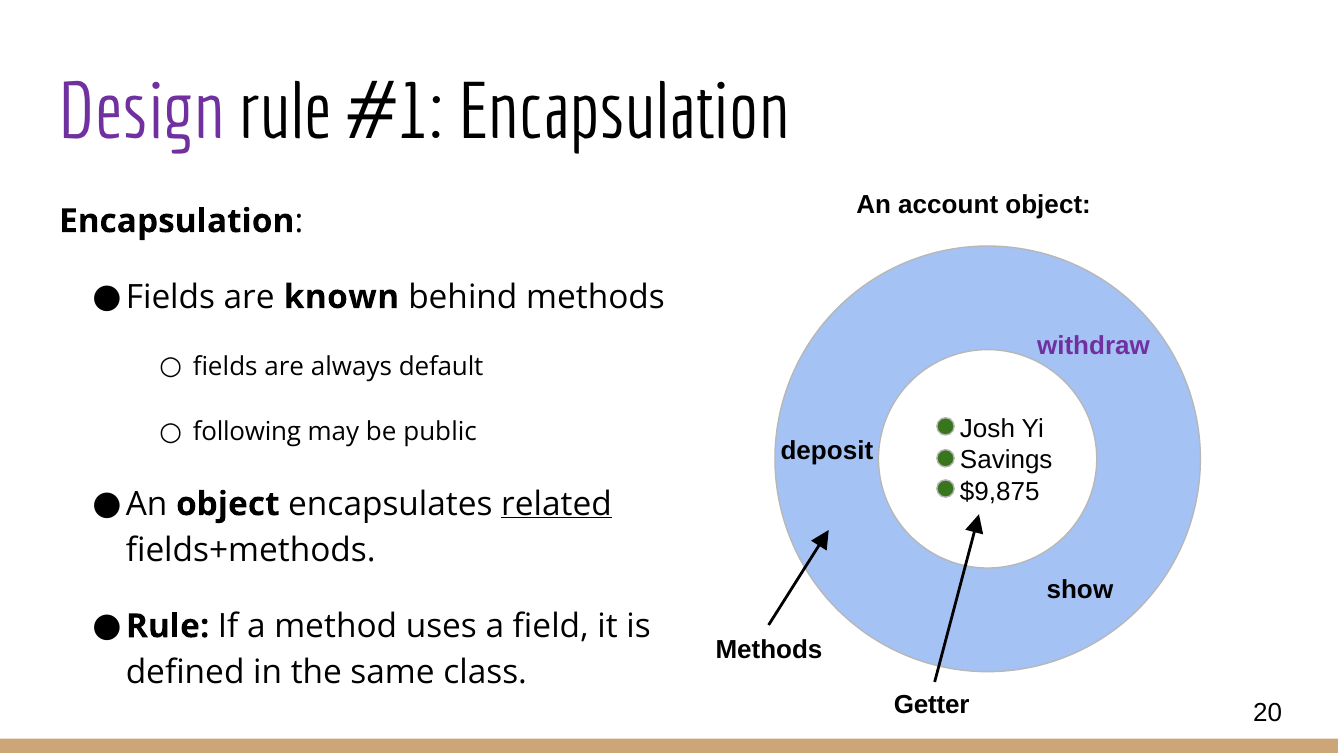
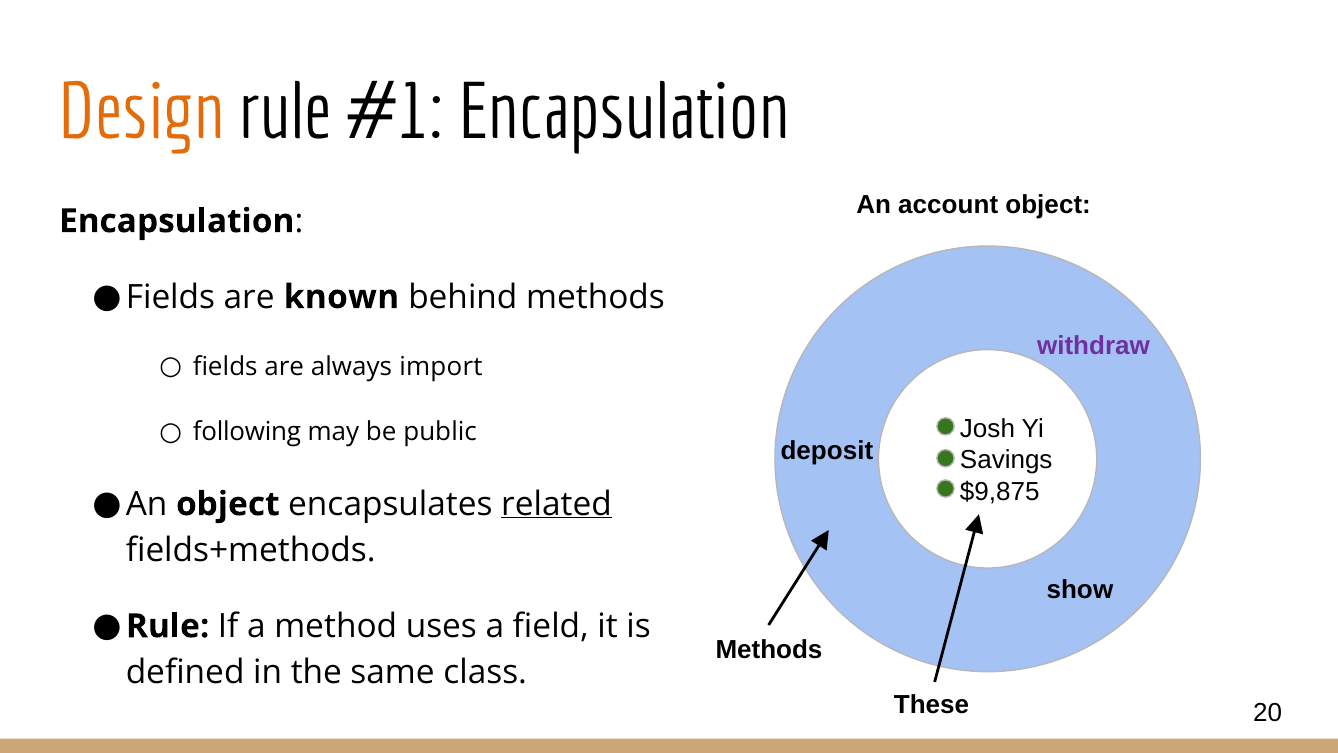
Design colour: purple -> orange (142, 113)
default: default -> import (441, 366)
Getter: Getter -> These (932, 705)
